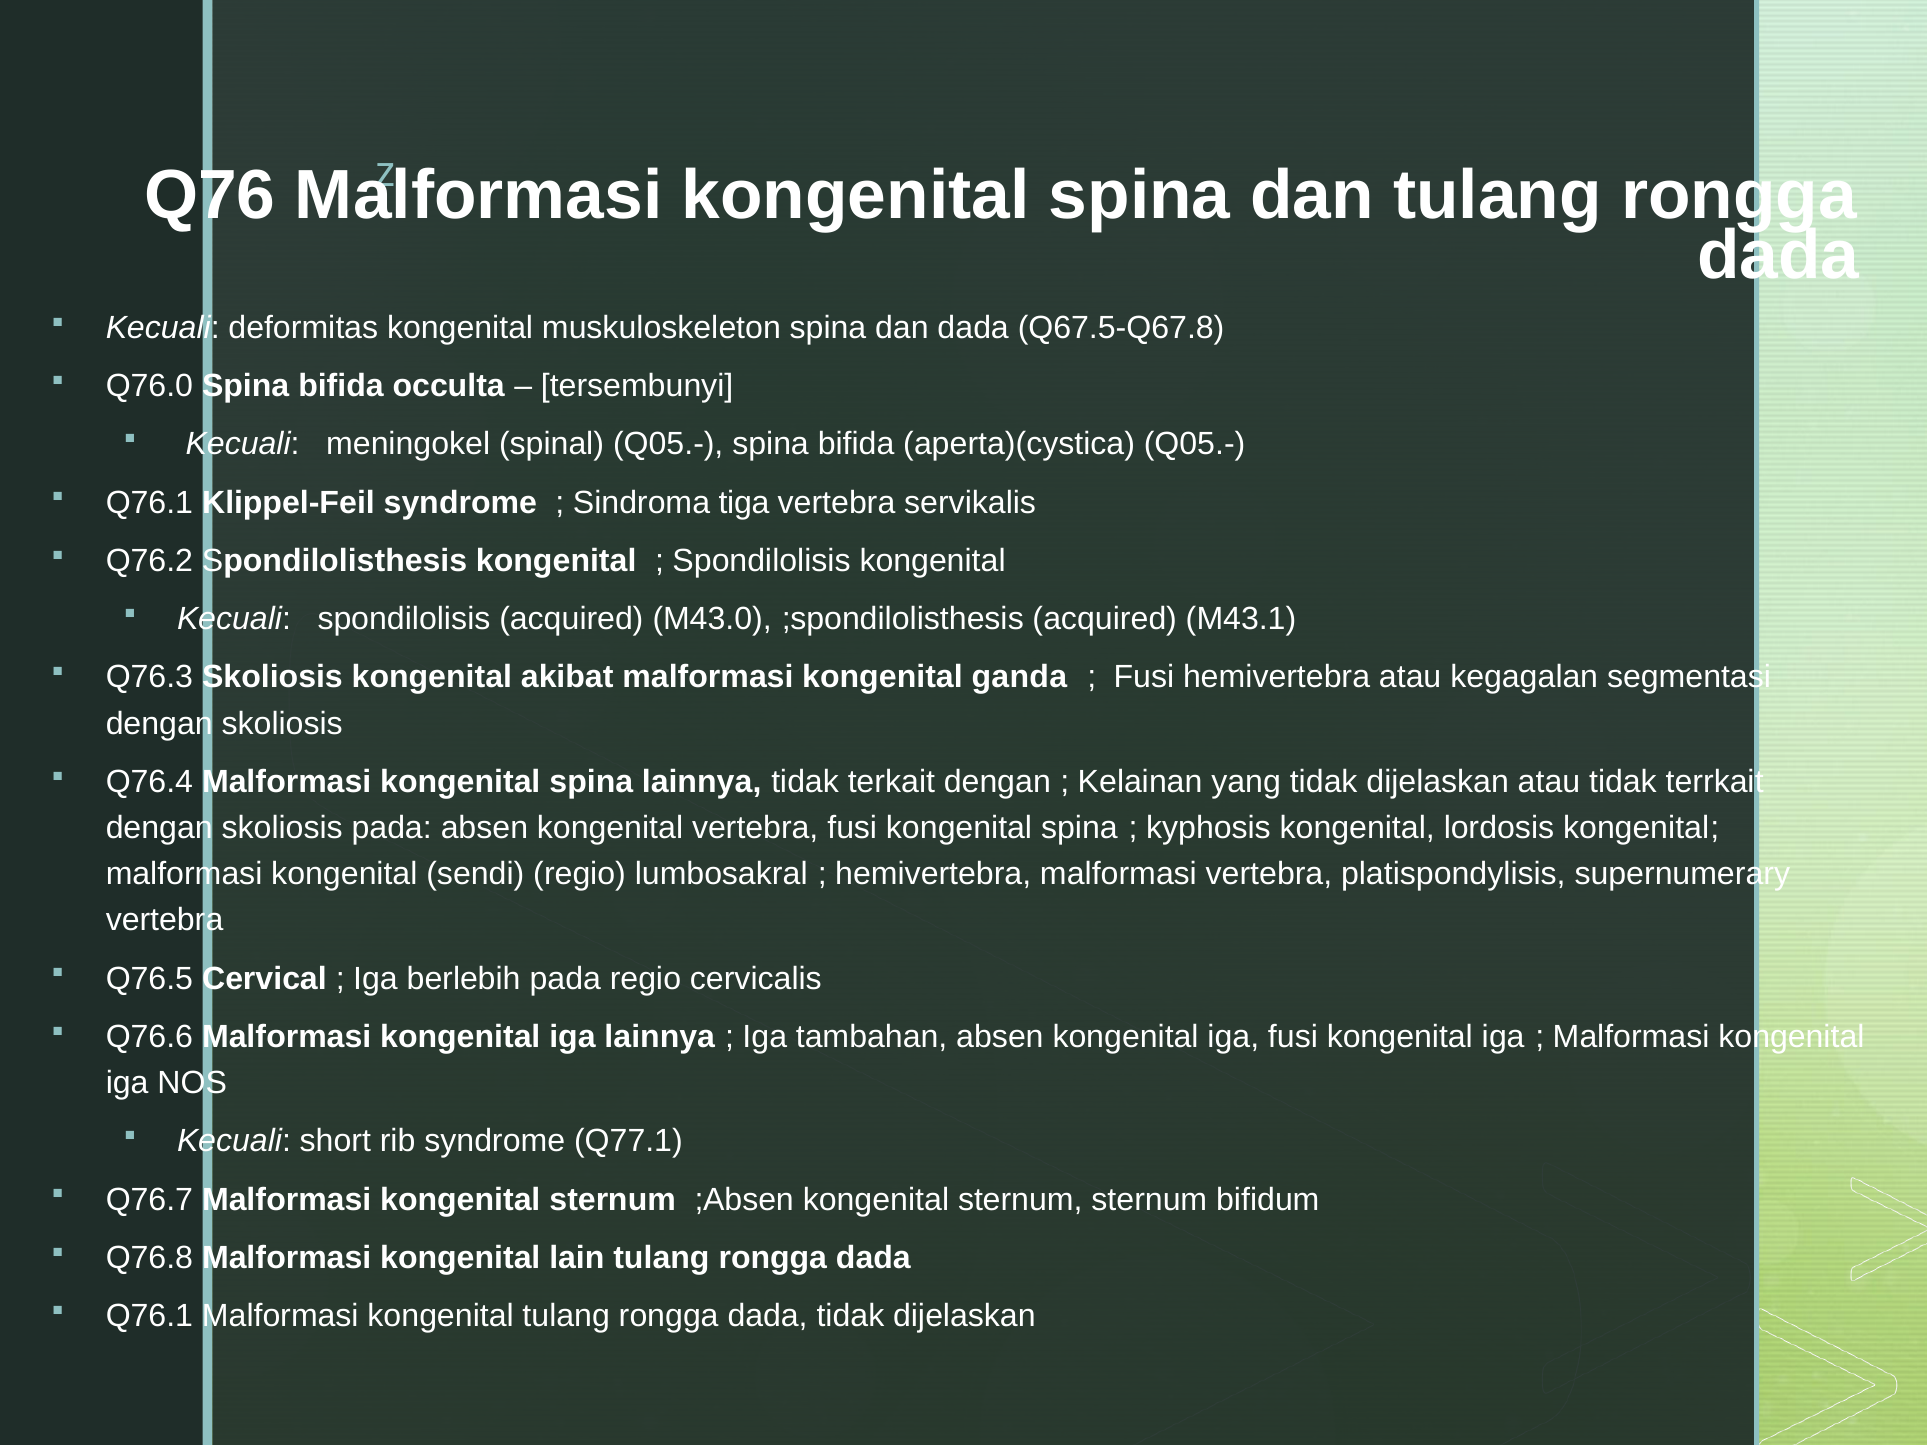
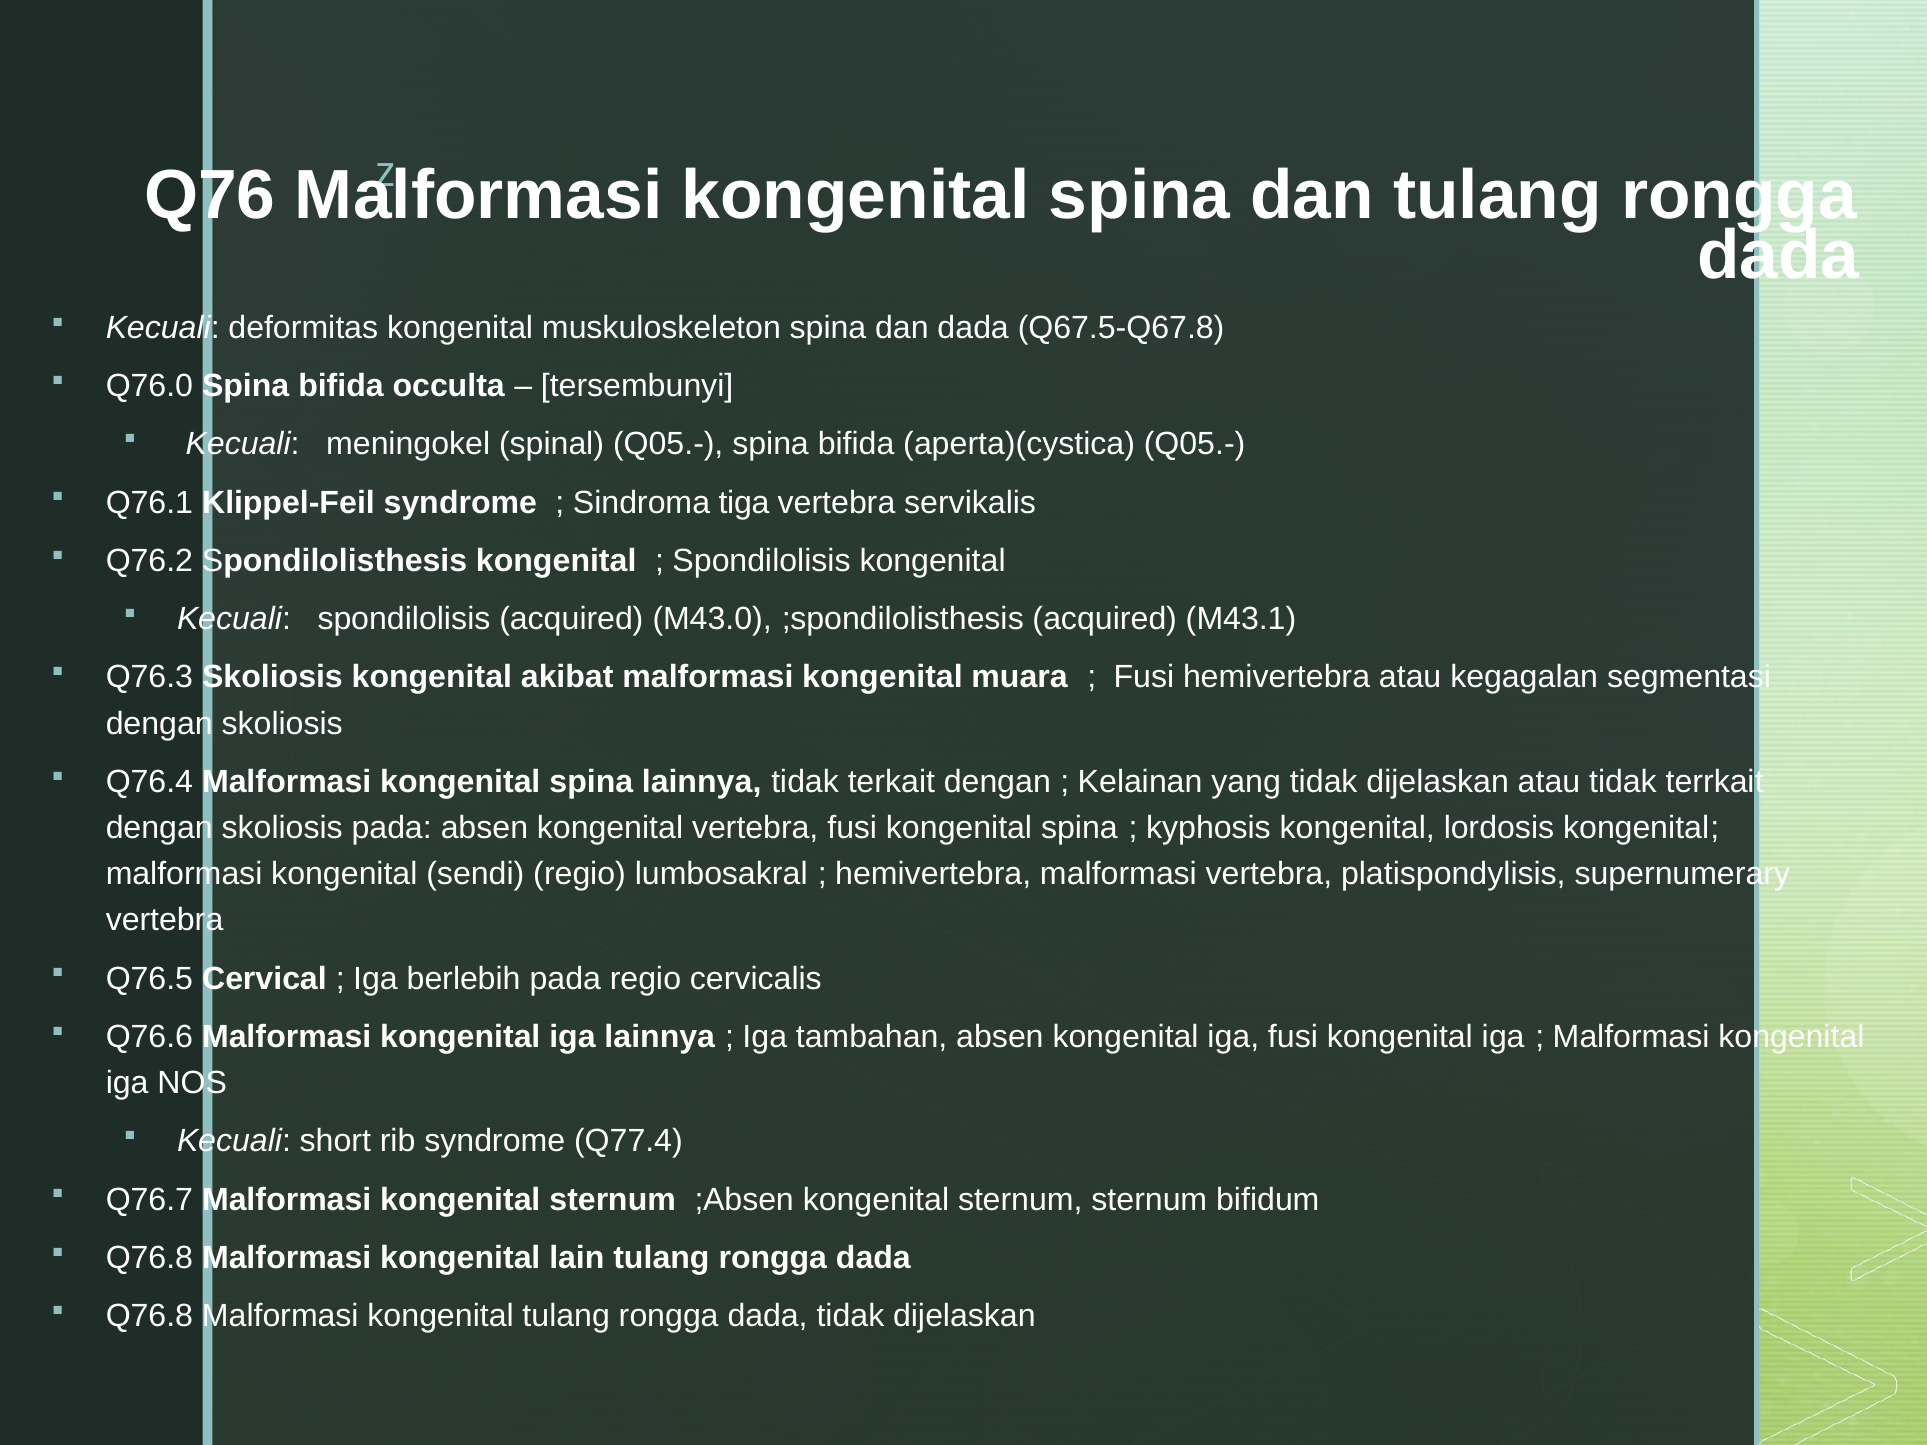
ganda: ganda -> muara (1020, 677)
Q77.1: Q77.1 -> Q77.4 (628, 1141)
Q76.1: Q76.1 -> Q76.8 (149, 1316)
